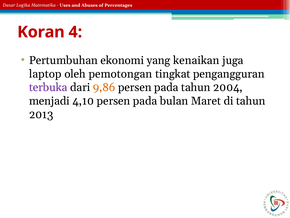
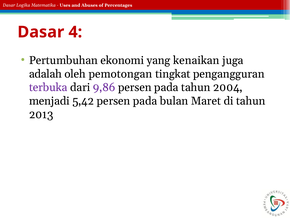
Koran: Koran -> Dasar (41, 32)
laptop: laptop -> adalah (45, 74)
9,86 colour: orange -> purple (104, 87)
4,10: 4,10 -> 5,42 (83, 101)
